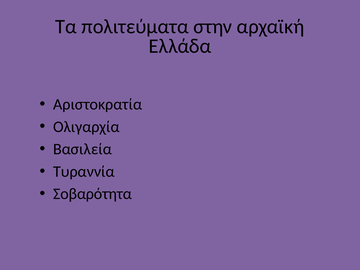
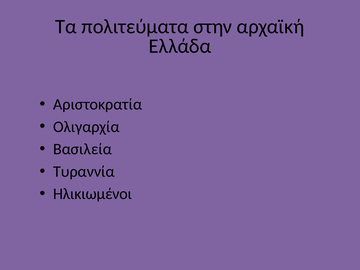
Σοβαρότητα: Σοβαρότητα -> Ηλικιωμένοι (93, 194)
